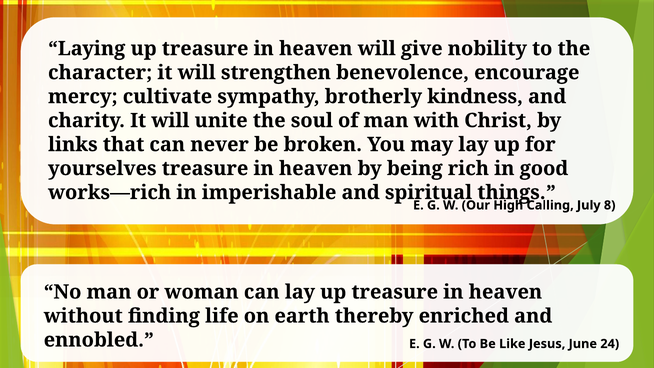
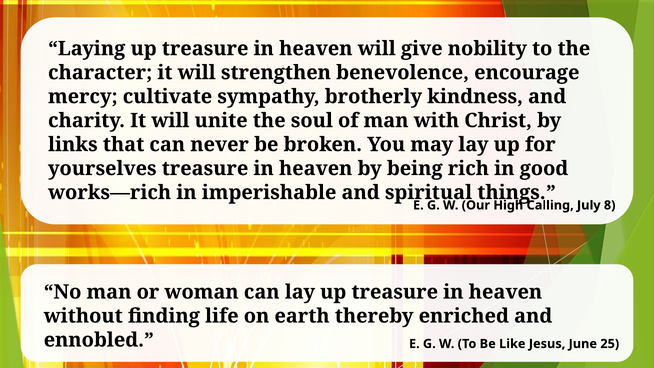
24: 24 -> 25 (610, 344)
